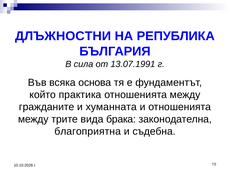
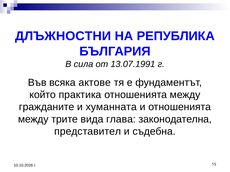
основа: основа -> актове (95, 83)
брака: брака -> глава (121, 120)
благоприятна: благоприятна -> представител (88, 132)
